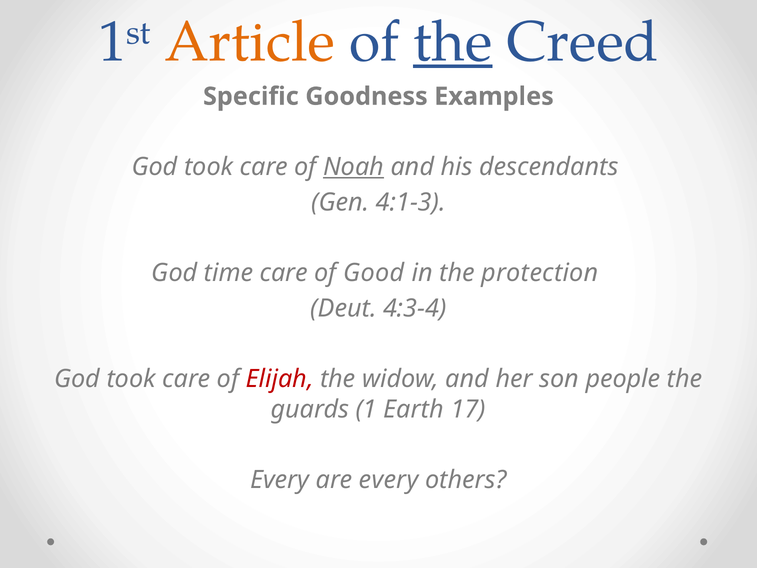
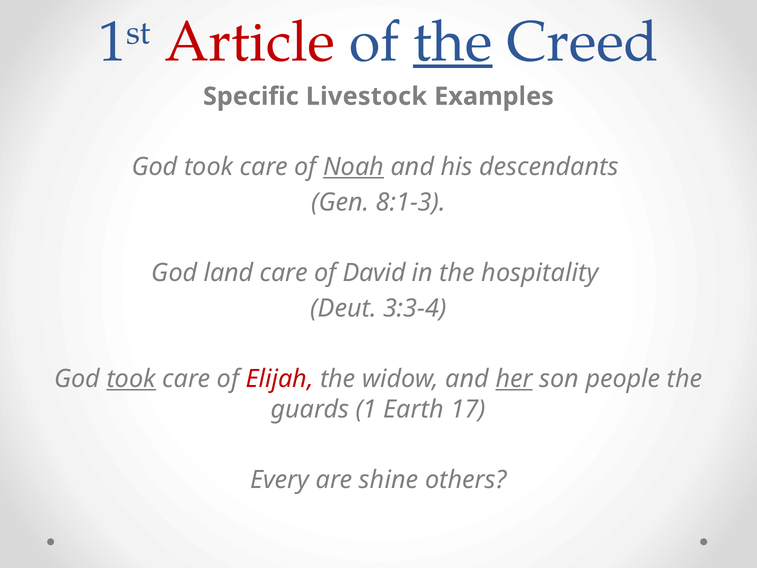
Article colour: orange -> red (250, 42)
Goodness: Goodness -> Livestock (366, 96)
4:1-3: 4:1-3 -> 8:1-3 (411, 202)
time: time -> land (229, 273)
Good: Good -> David (374, 273)
protection: protection -> hospitality (540, 273)
4:3-4: 4:3-4 -> 3:3-4 (415, 308)
took underline: none -> present (131, 379)
her underline: none -> present (514, 379)
are every: every -> shine (389, 480)
